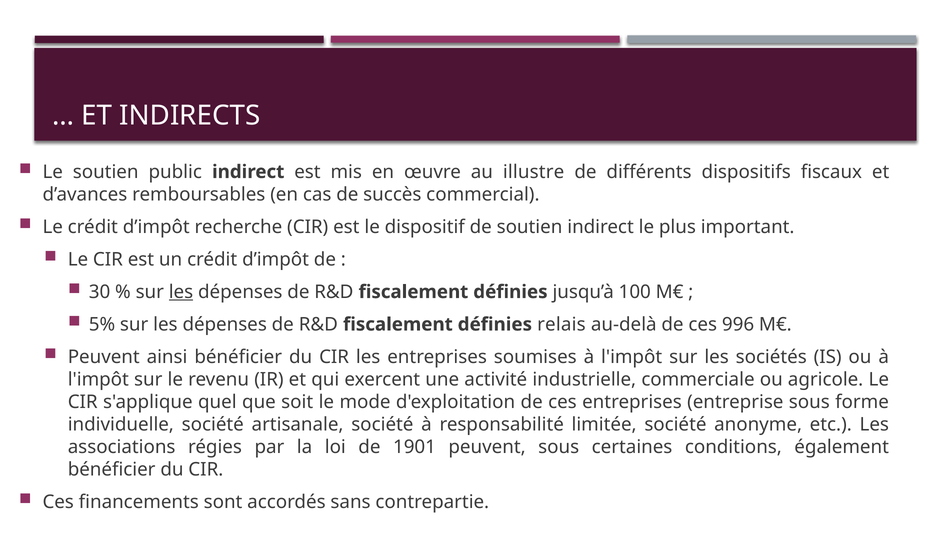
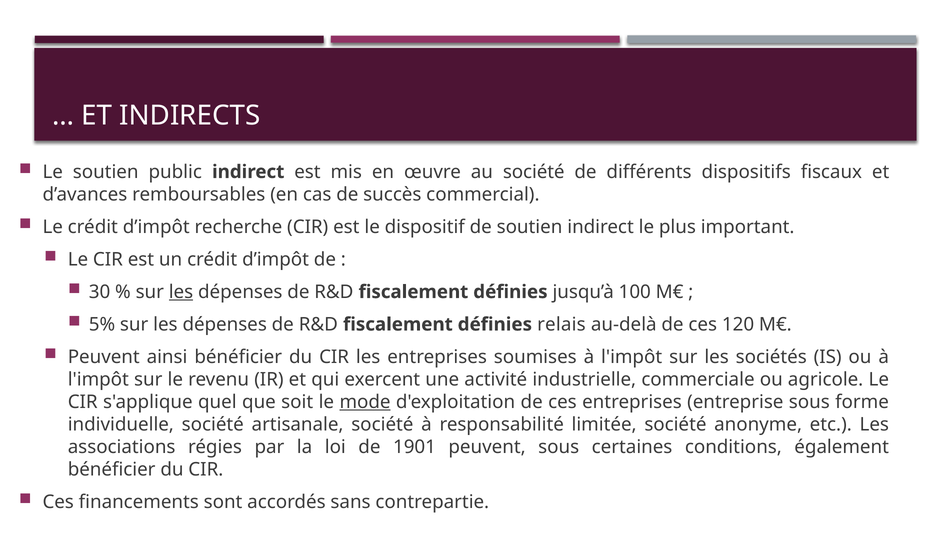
au illustre: illustre -> société (534, 172)
996: 996 -> 120 (738, 324)
mode underline: none -> present (365, 402)
